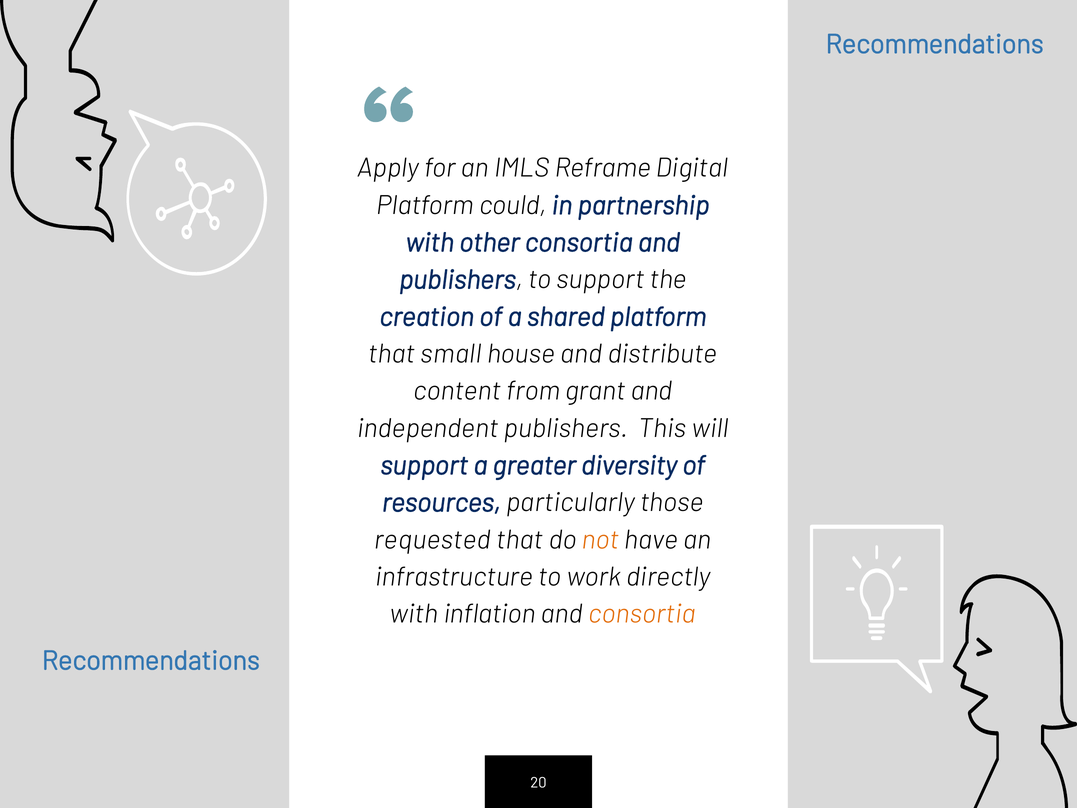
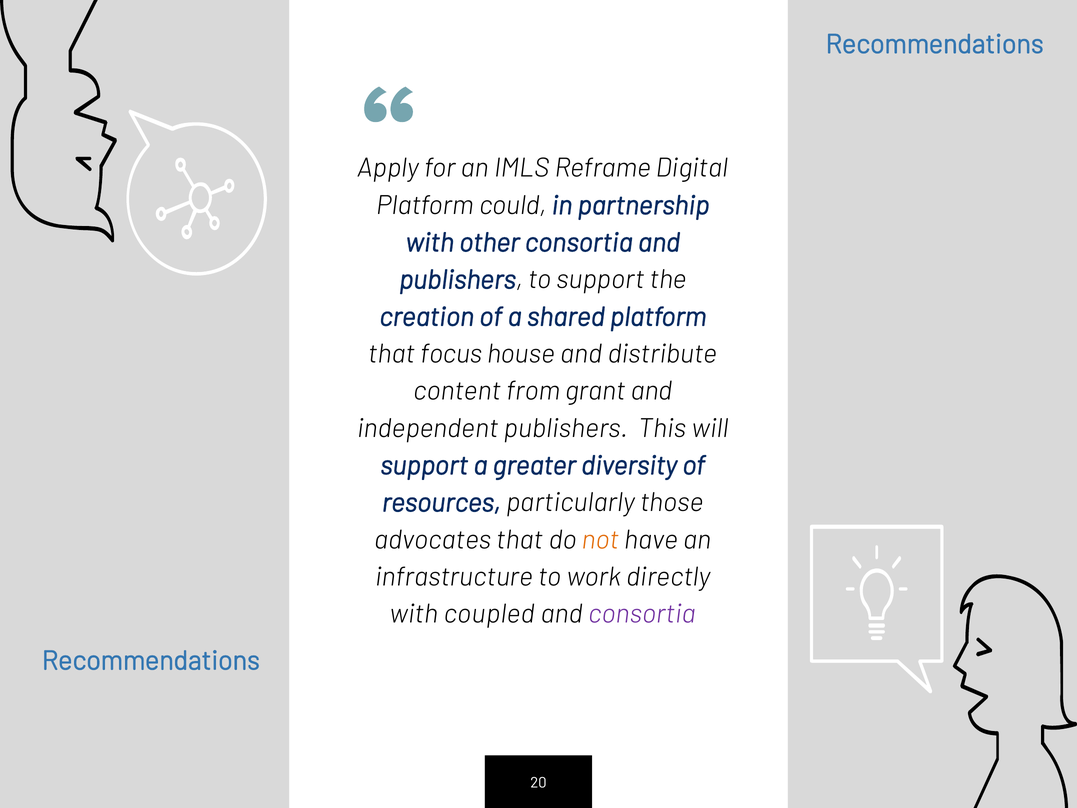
small: small -> focus (451, 354)
requested: requested -> advocates (433, 539)
inflation: inflation -> coupled (489, 614)
consortia colour: orange -> purple (642, 614)
